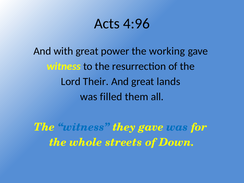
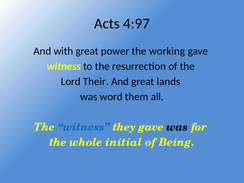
4:96: 4:96 -> 4:97 (136, 24)
filled: filled -> word (111, 97)
was colour: blue -> black (177, 127)
streets: streets -> initial (124, 142)
Down: Down -> Being (177, 142)
